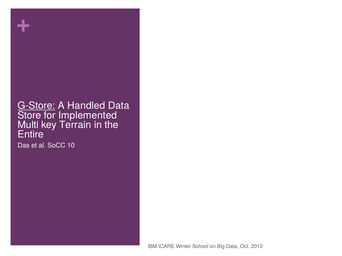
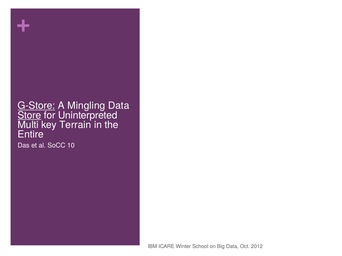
Handled: Handled -> Mingling (86, 106)
Store underline: none -> present (29, 115)
Implemented: Implemented -> Uninterpreted (88, 115)
